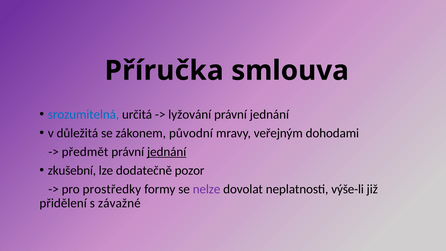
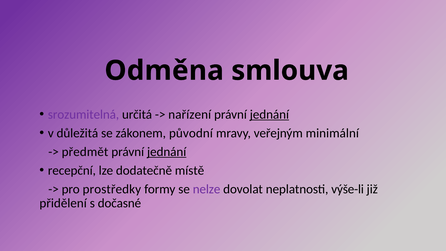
Příručka: Příručka -> Odměna (164, 71)
srozumitelná colour: blue -> purple (83, 114)
lyžování: lyžování -> nařízení (190, 114)
jednání underline: none -> present (269, 114)
dohodami: dohodami -> minimální (332, 133)
zkušební: zkušební -> recepční (72, 170)
pozor: pozor -> místě (190, 170)
závažné: závažné -> dočasné (119, 203)
